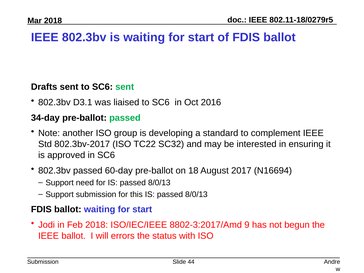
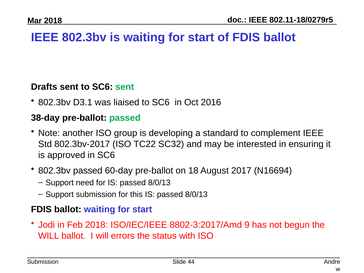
34-day: 34-day -> 38-day (45, 118)
IEEE: IEEE -> WILL (49, 236)
